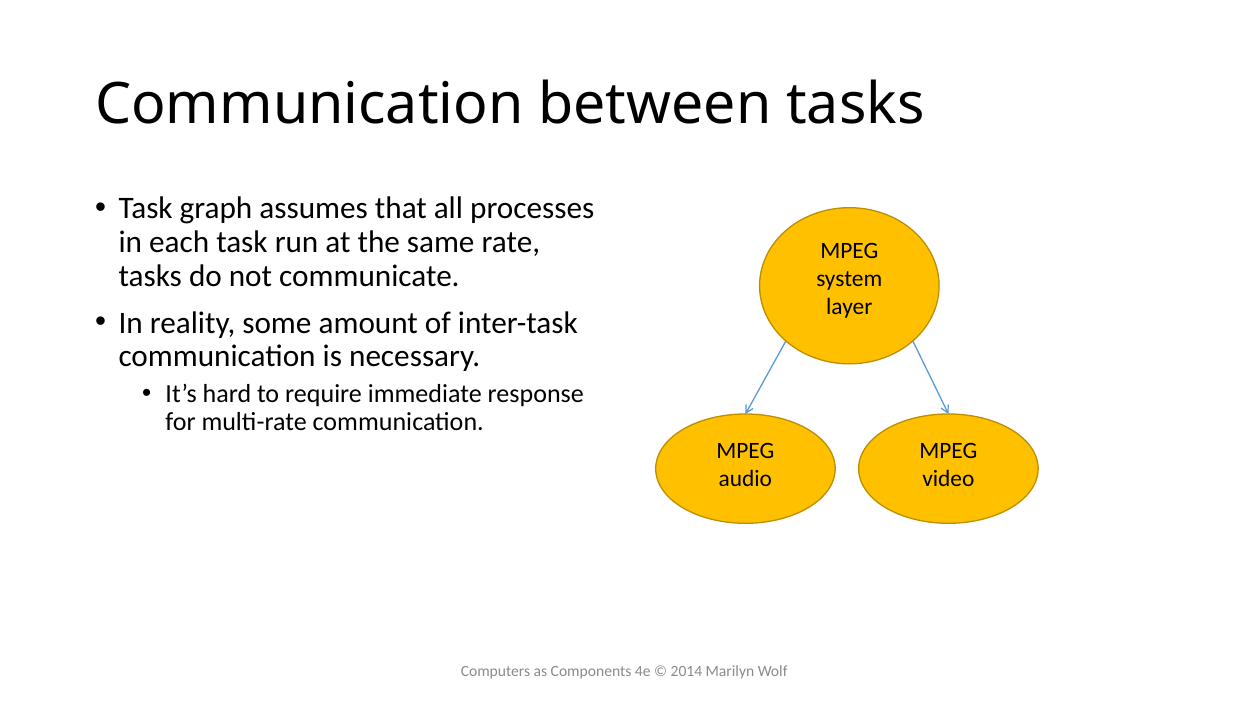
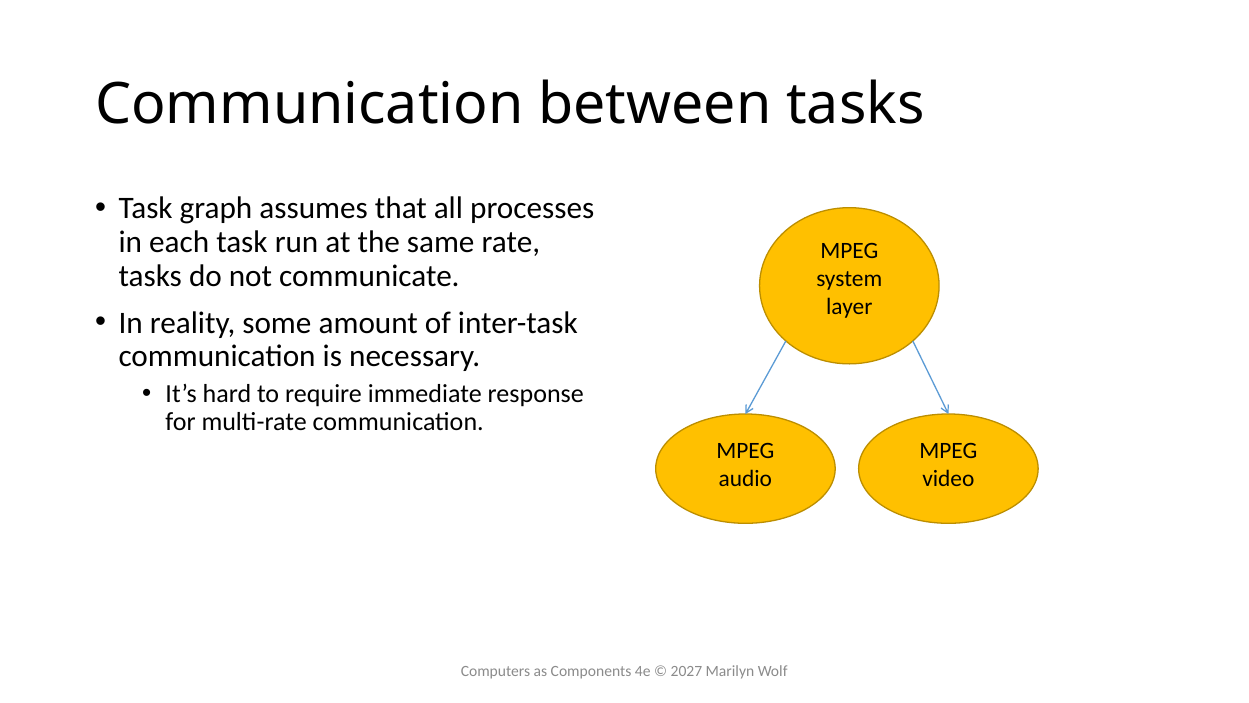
2014: 2014 -> 2027 (686, 671)
